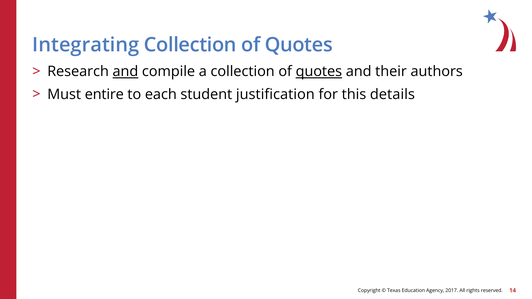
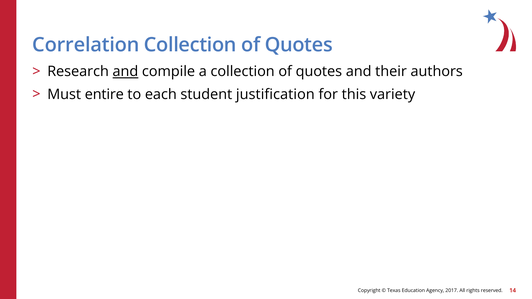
Integrating: Integrating -> Correlation (86, 45)
quotes underline: present -> none (319, 72)
details: details -> variety (393, 94)
